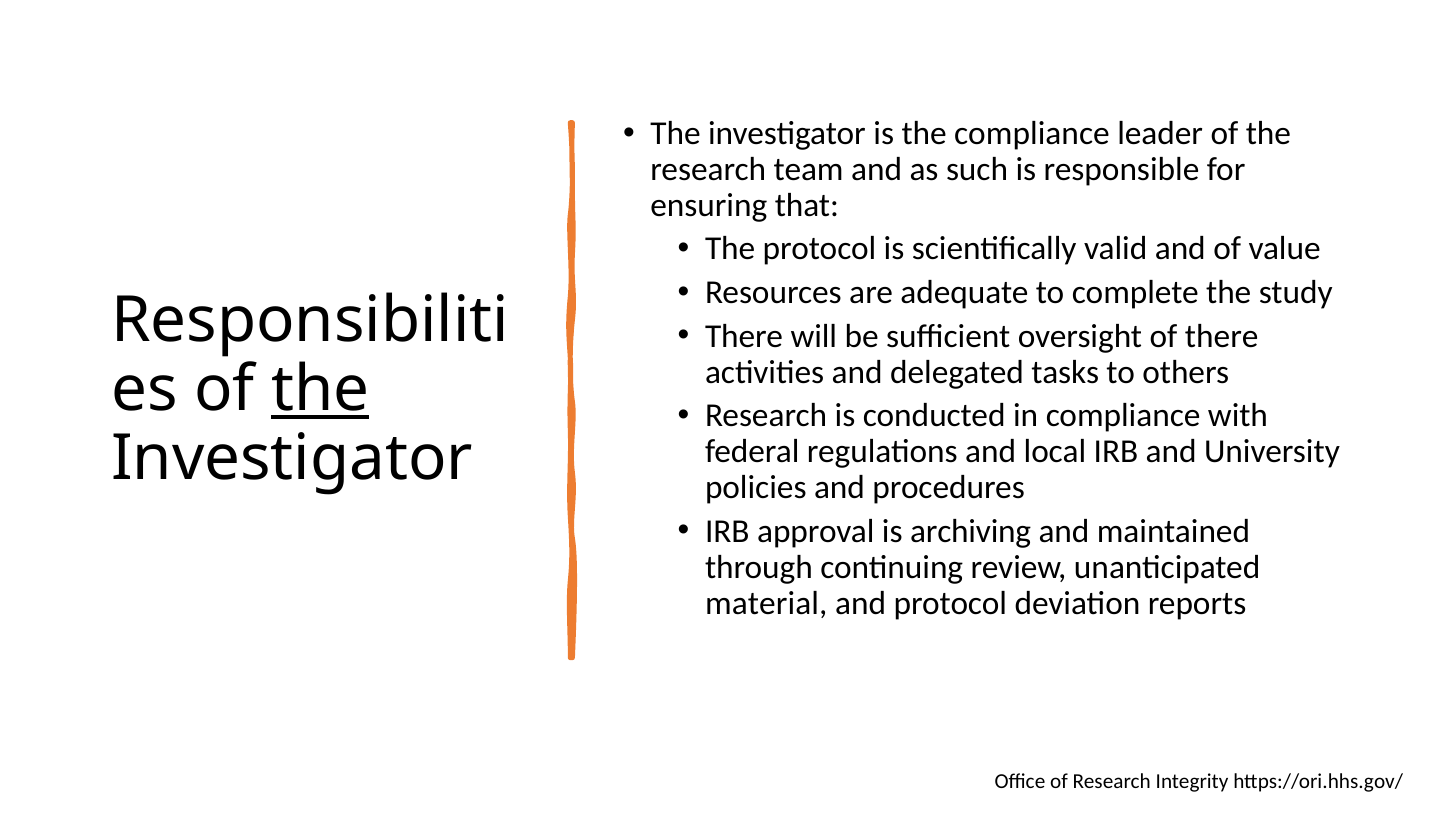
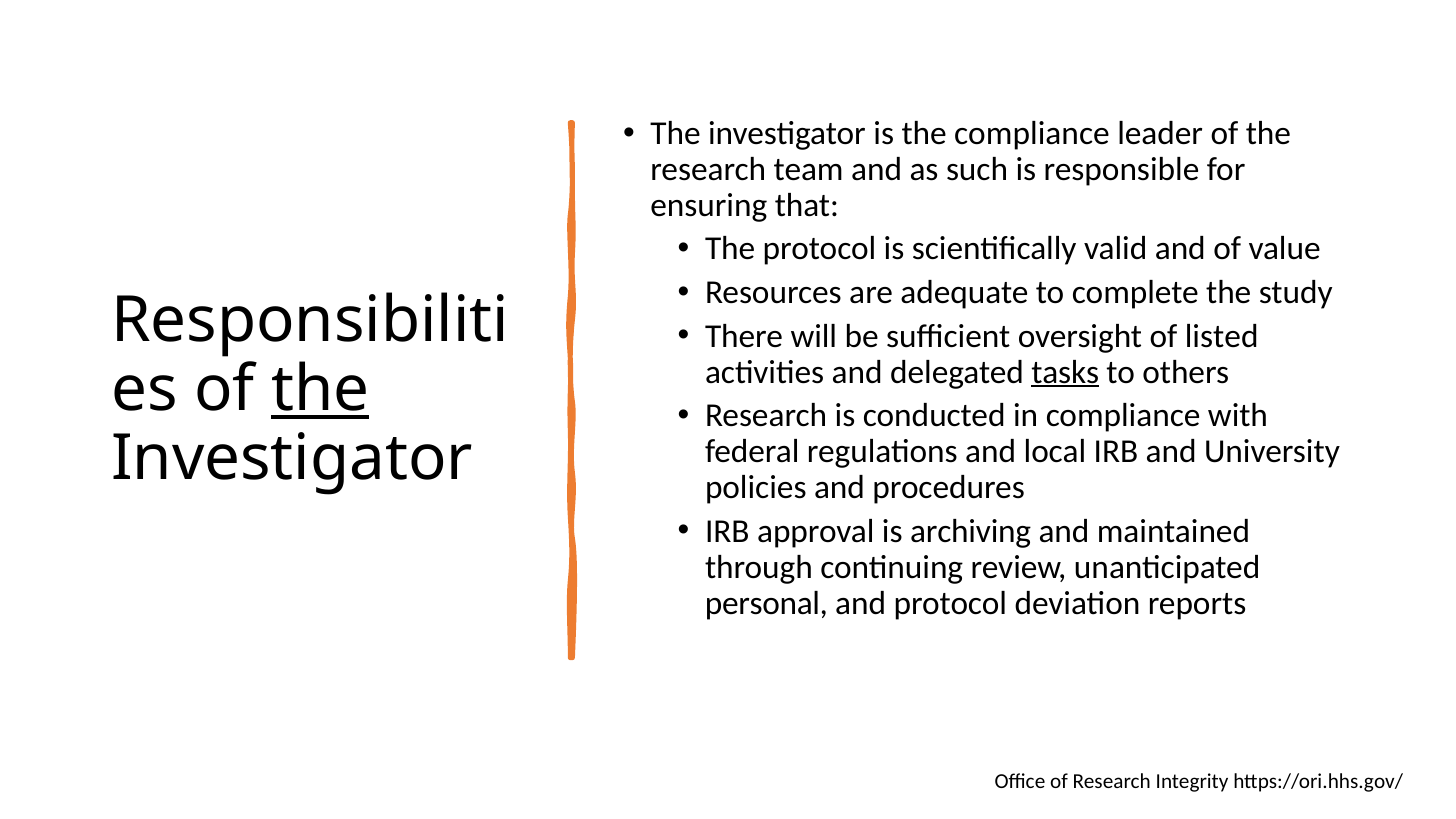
of there: there -> listed (1222, 336)
tasks underline: none -> present (1065, 372)
material: material -> personal (766, 603)
